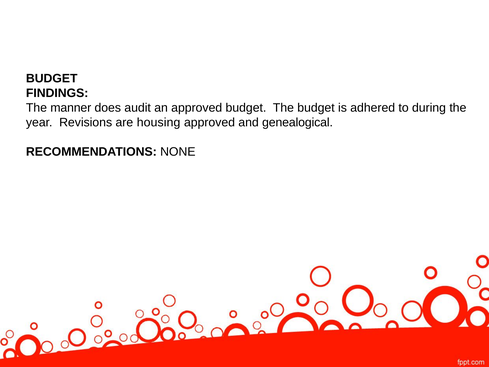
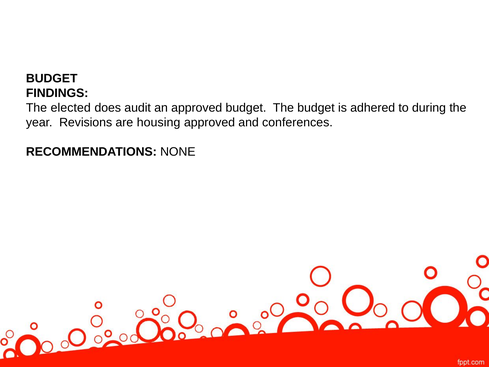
manner: manner -> elected (71, 108)
genealogical: genealogical -> conferences (297, 122)
